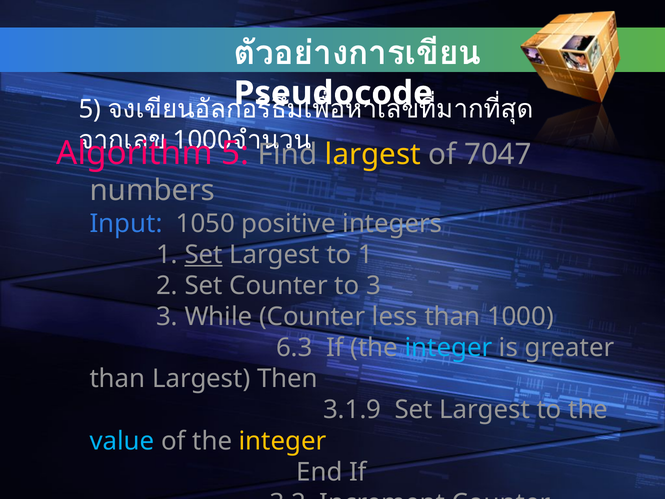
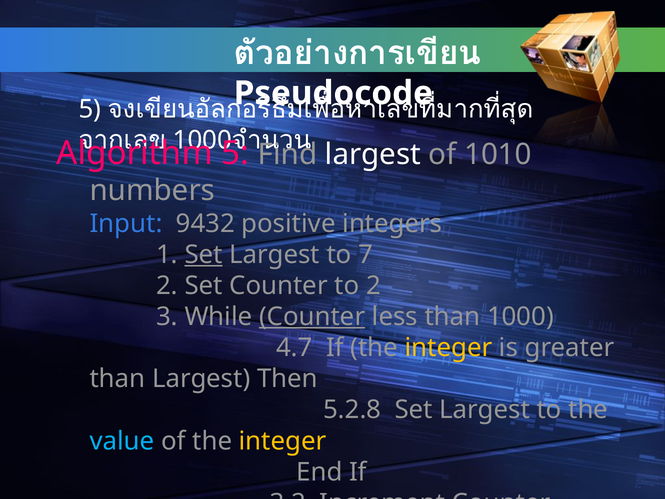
largest colour: yellow -> white (373, 154)
7047: 7047 -> 1010 (498, 154)
1050: 1050 -> 9432 (205, 223)
to 1: 1 -> 7 (365, 254)
to 3: 3 -> 2 (373, 286)
Counter underline: none -> present (312, 317)
6.3: 6.3 -> 4.7 (294, 348)
integer colour: light blue -> yellow (448, 348)
3.1.9: 3.1.9 -> 5.2.8 (352, 410)
